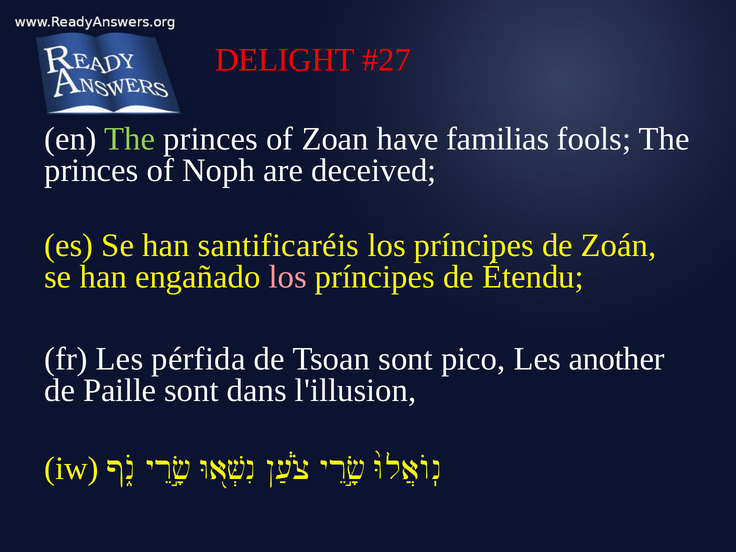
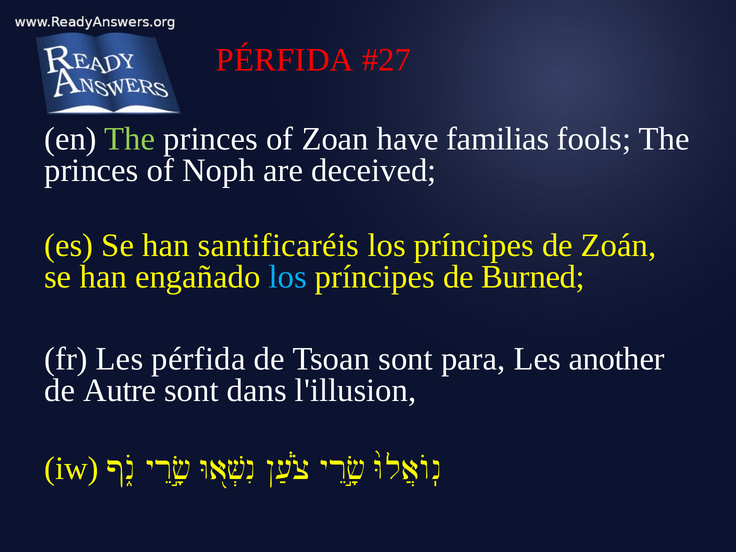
DELIGHT: DELIGHT -> PÉRFIDA (285, 60)
los colour: pink -> light blue (288, 277)
Étendu: Étendu -> Burned (533, 277)
pico: pico -> para (473, 359)
Paille: Paille -> Autre (120, 390)
